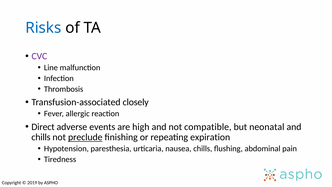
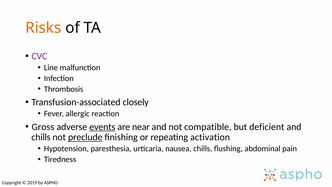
Risks colour: blue -> orange (43, 28)
Direct: Direct -> Gross (43, 127)
events underline: none -> present (102, 127)
high: high -> near (141, 127)
neonatal: neonatal -> deficient (267, 127)
expiration: expiration -> activation (210, 137)
